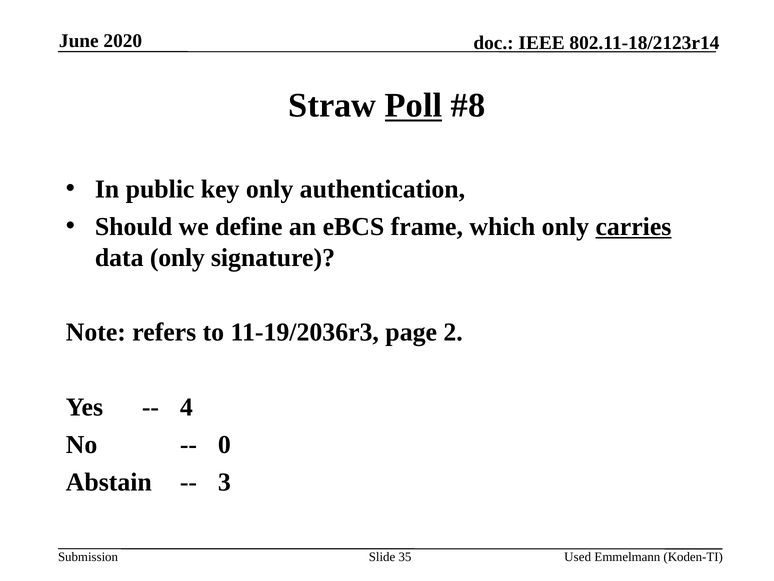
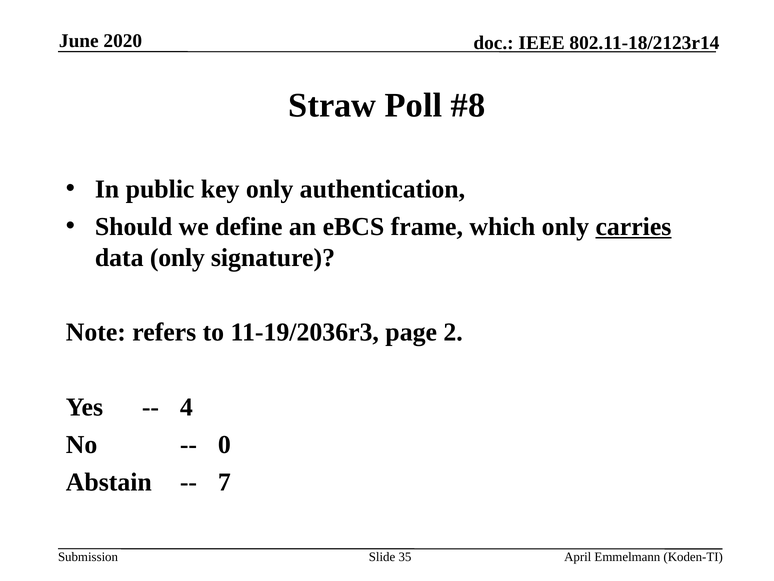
Poll underline: present -> none (414, 106)
3: 3 -> 7 (224, 482)
Used: Used -> April (578, 557)
